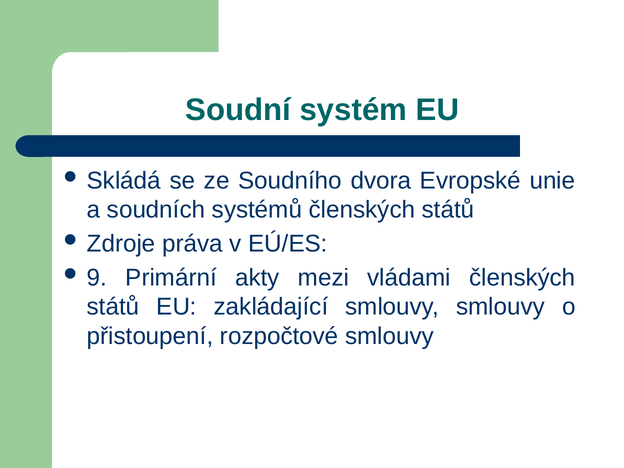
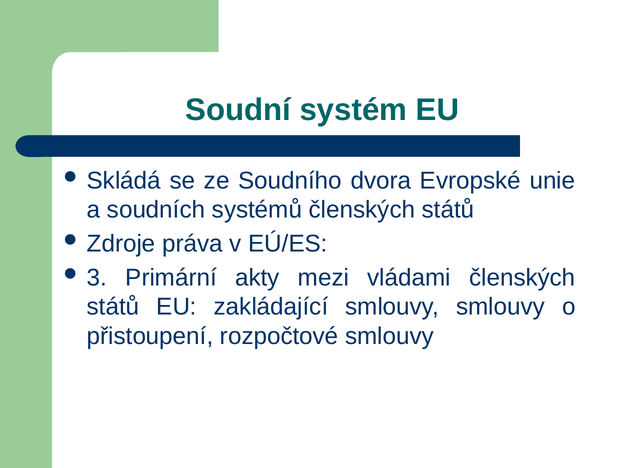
9: 9 -> 3 (97, 278)
